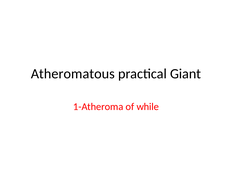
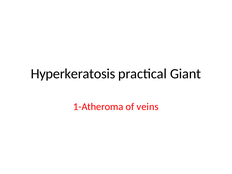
Atheromatous: Atheromatous -> Hyperkeratosis (73, 74)
while: while -> veins (148, 107)
